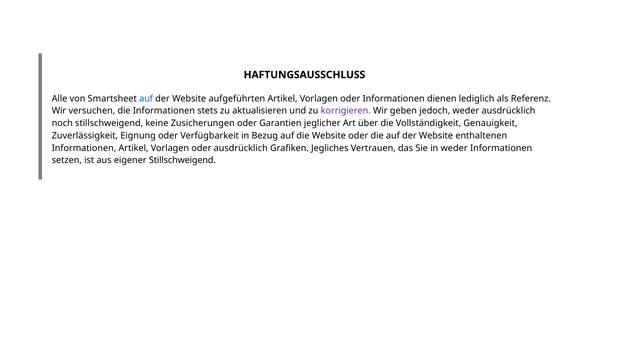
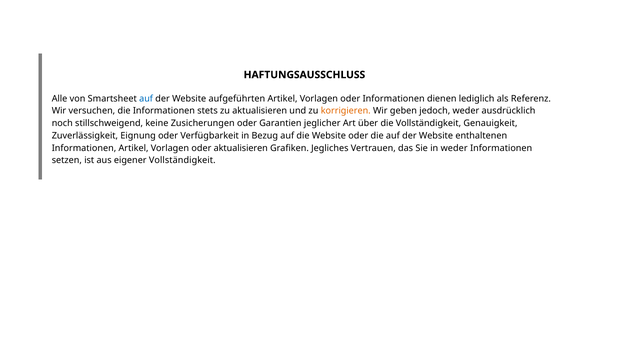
korrigieren colour: purple -> orange (346, 111)
oder ausdrücklich: ausdrücklich -> aktualisieren (241, 148)
eigener Stillschweigend: Stillschweigend -> Vollständigkeit (182, 160)
